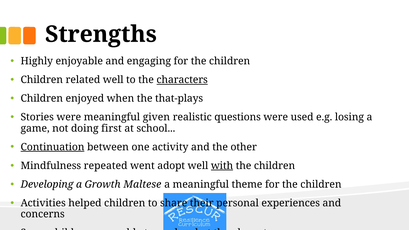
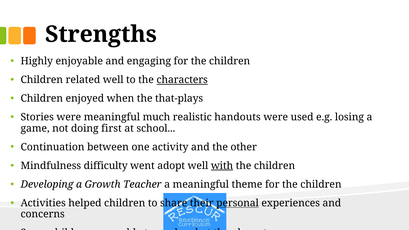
given: given -> much (156, 117)
questions: questions -> handouts (238, 117)
Continuation underline: present -> none (53, 147)
repeated: repeated -> difficulty (106, 166)
Maltese: Maltese -> Teacher (142, 185)
personal underline: none -> present (238, 203)
